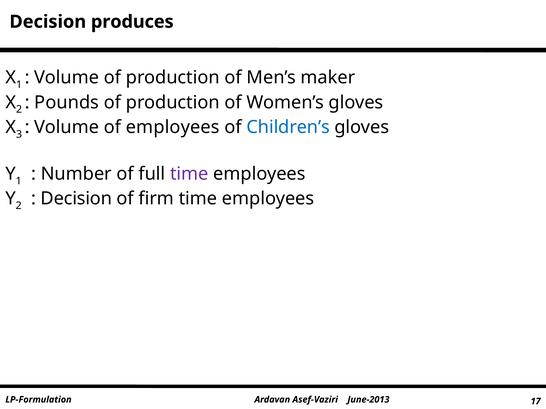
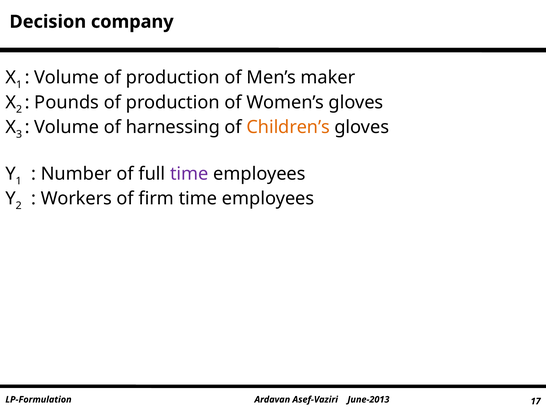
produces: produces -> company (132, 22)
of employees: employees -> harnessing (173, 127)
Children’s colour: blue -> orange (288, 127)
Decision: Decision -> Workers (76, 199)
